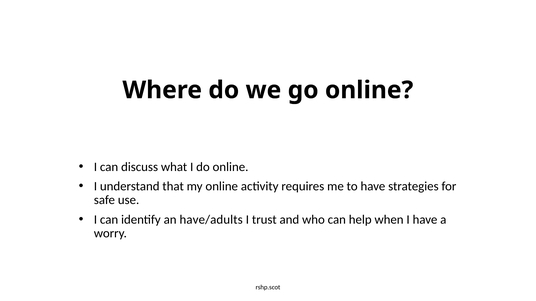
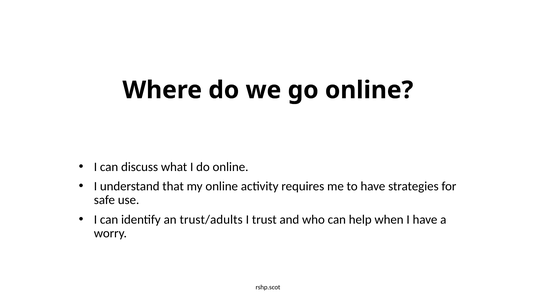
have/adults: have/adults -> trust/adults (211, 220)
